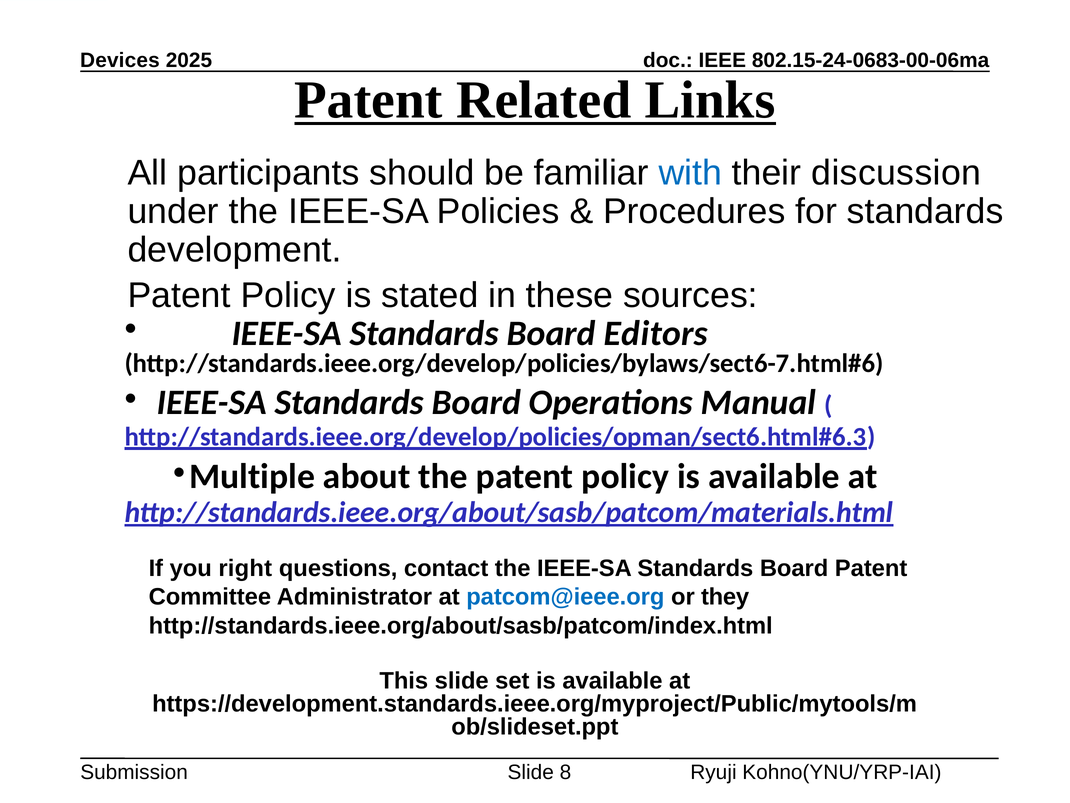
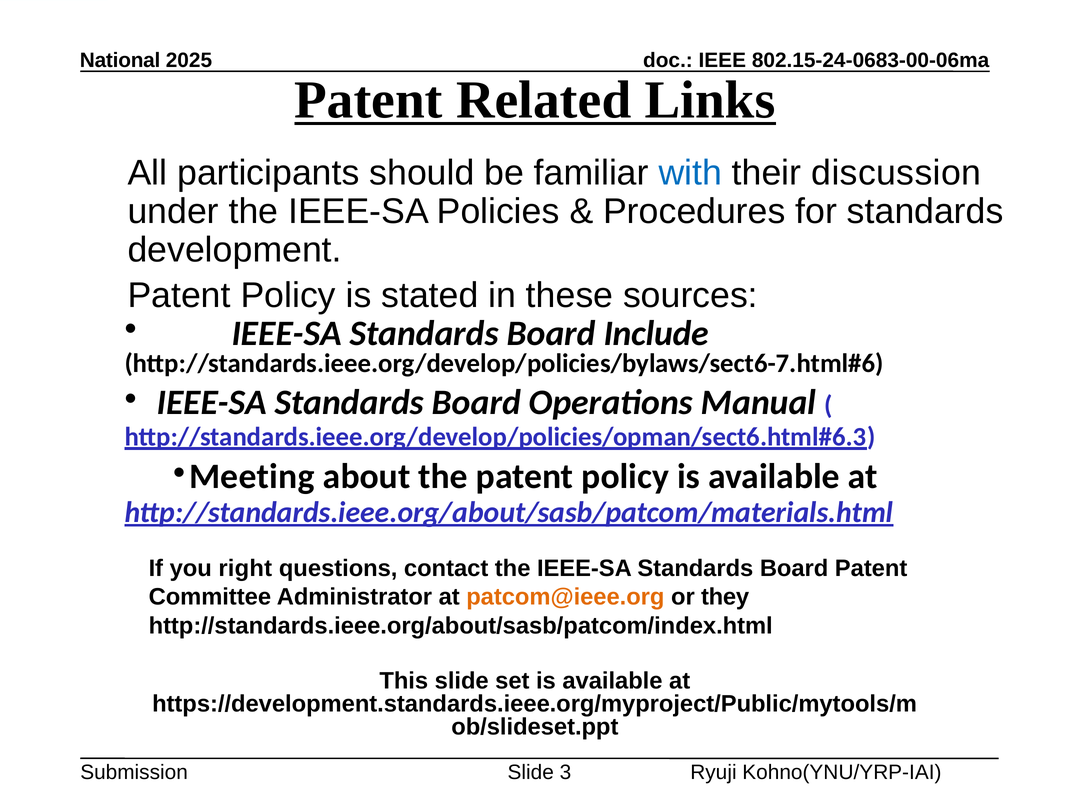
Devices: Devices -> National (120, 60)
Editors: Editors -> Include (656, 333)
Multiple: Multiple -> Meeting (252, 476)
patcom@ieee.org colour: blue -> orange (565, 597)
8: 8 -> 3 (565, 772)
